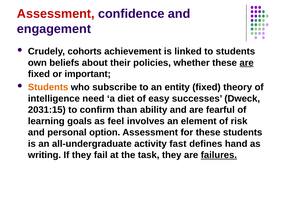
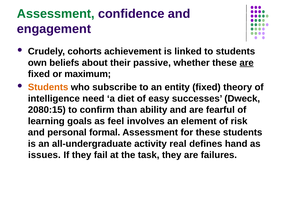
Assessment colour: red -> green (56, 14)
policies: policies -> passive (152, 63)
important: important -> maximum (88, 74)
2031:15: 2031:15 -> 2080:15 (47, 110)
option: option -> formal (105, 133)
fast: fast -> real (178, 144)
writing: writing -> issues (44, 155)
failures underline: present -> none (219, 155)
